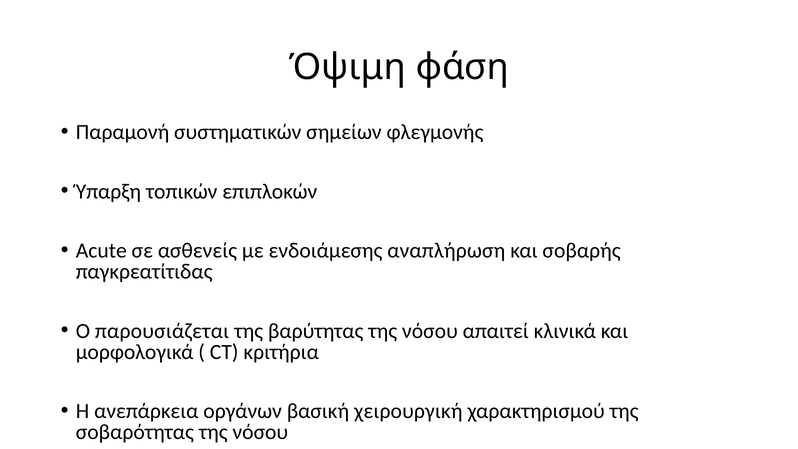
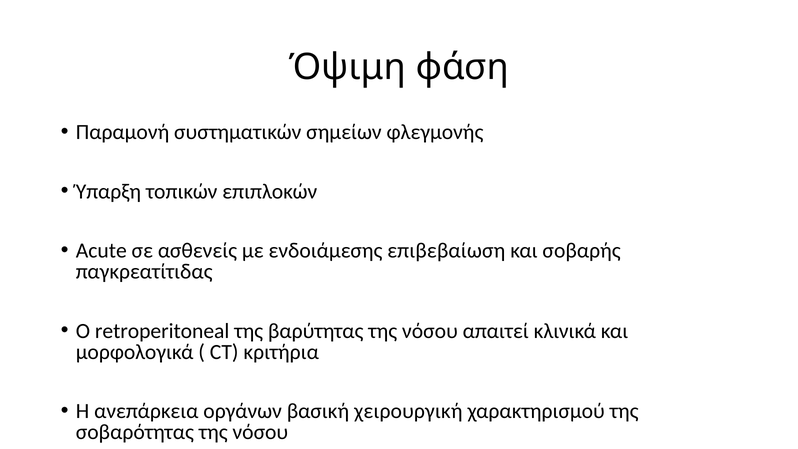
αναπλήρωση: αναπλήρωση -> επιβεβαίωση (446, 251)
παρουσιάζεται: παρουσιάζεται -> retroperitoneal (162, 331)
